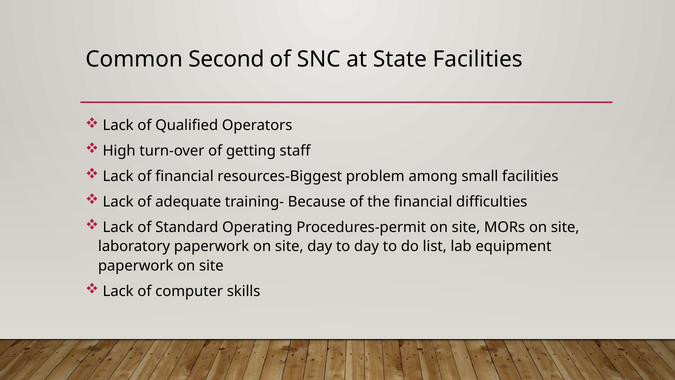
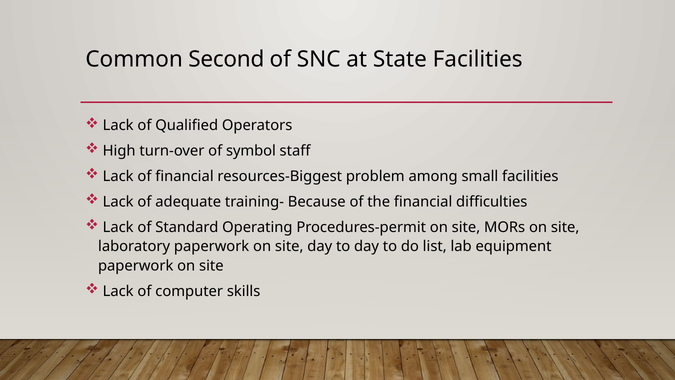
getting: getting -> symbol (251, 151)
